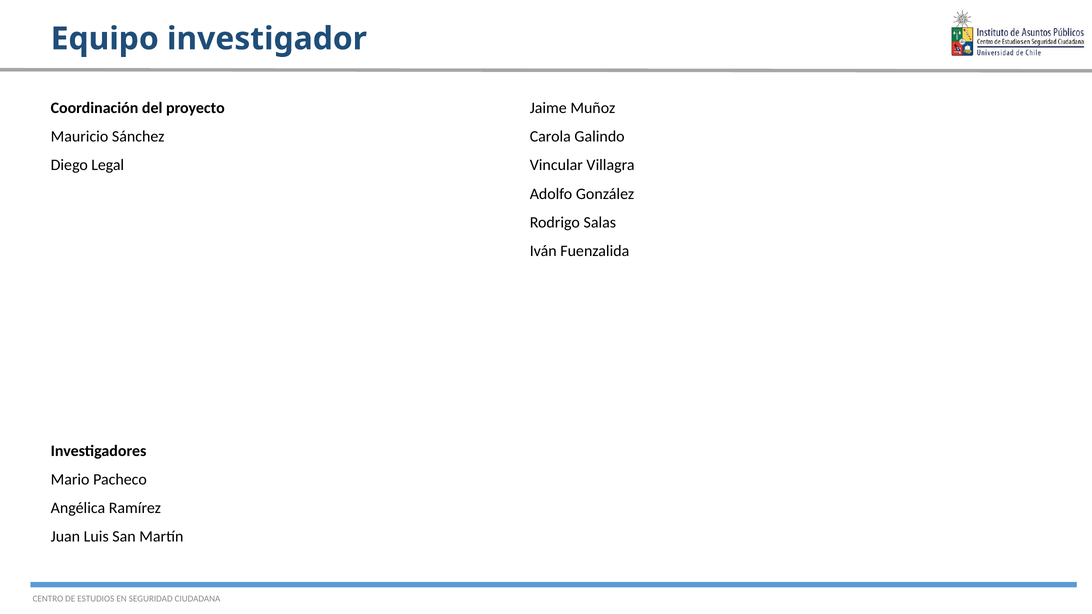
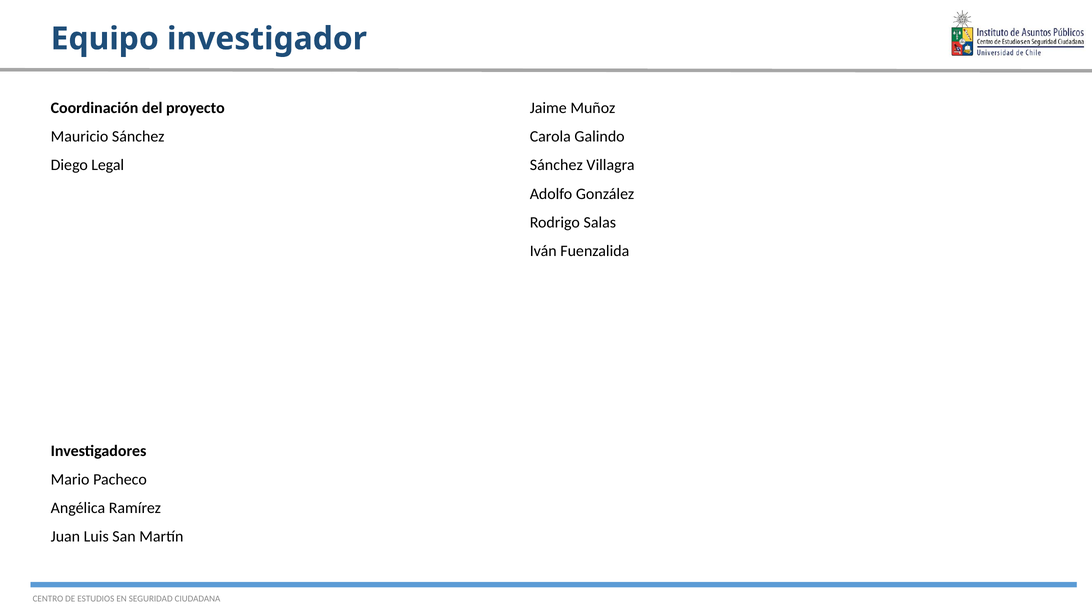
Vincular: Vincular -> Sánchez (556, 165)
